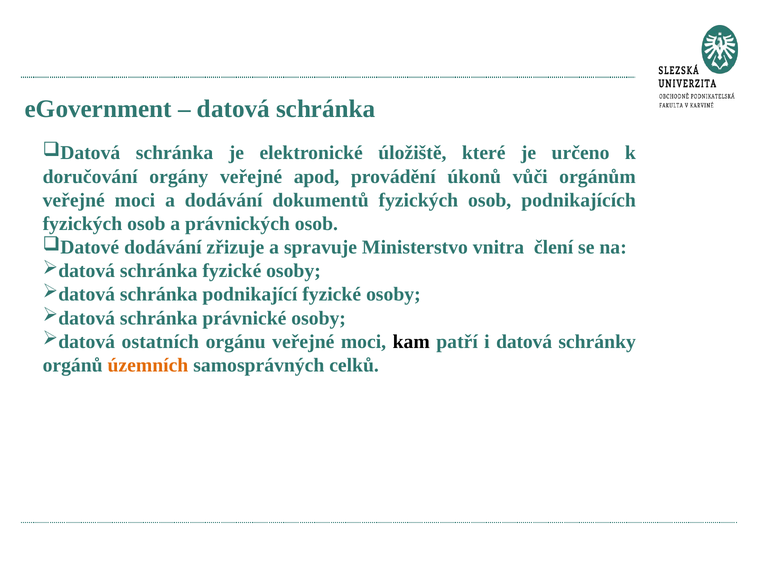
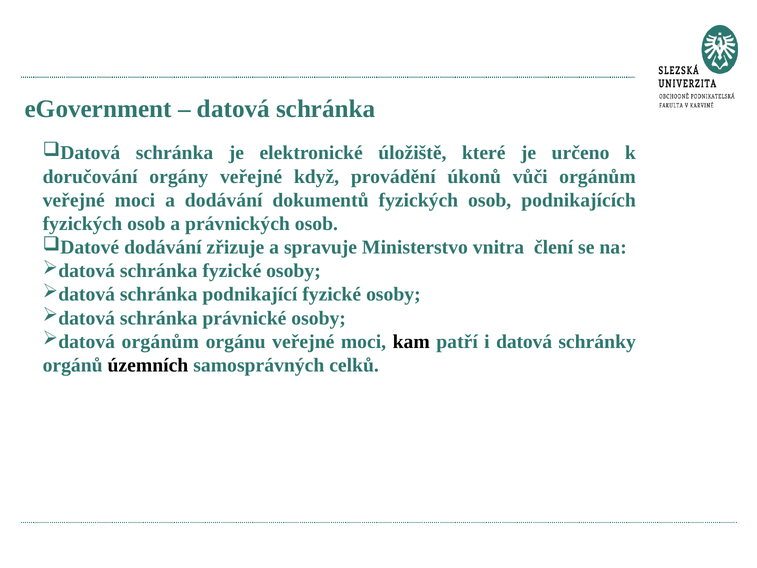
apod: apod -> když (317, 177)
ostatních: ostatních -> orgánům (160, 341)
územních colour: orange -> black (148, 365)
